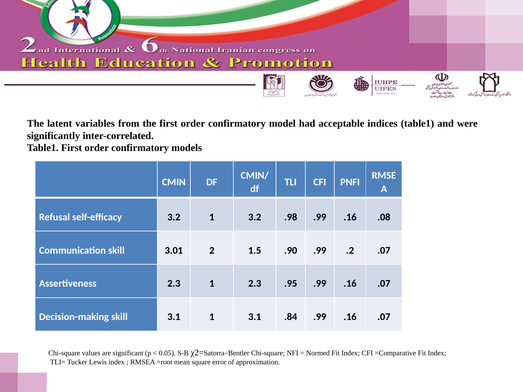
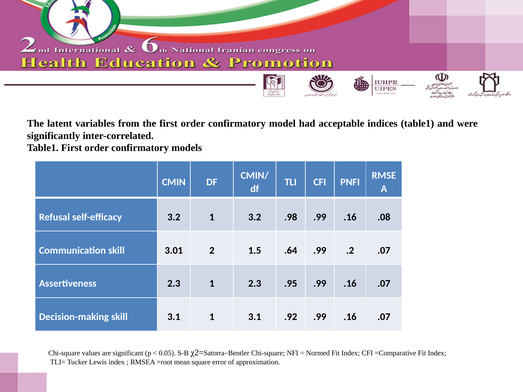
.90: .90 -> .64 (291, 251)
.84: .84 -> .92 (291, 317)
